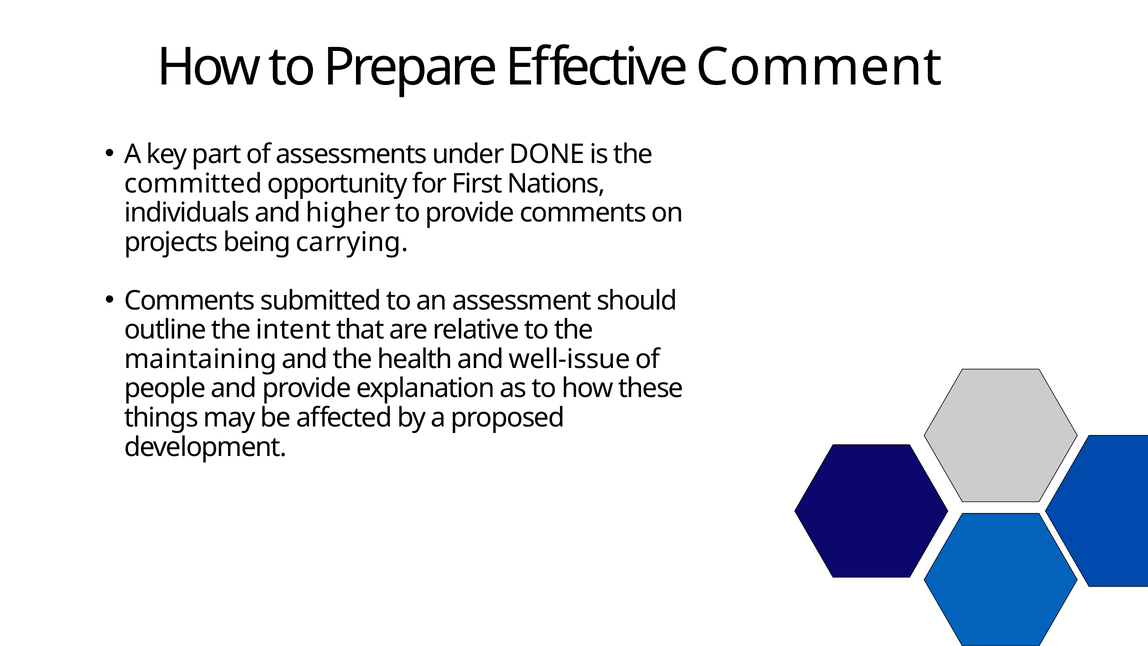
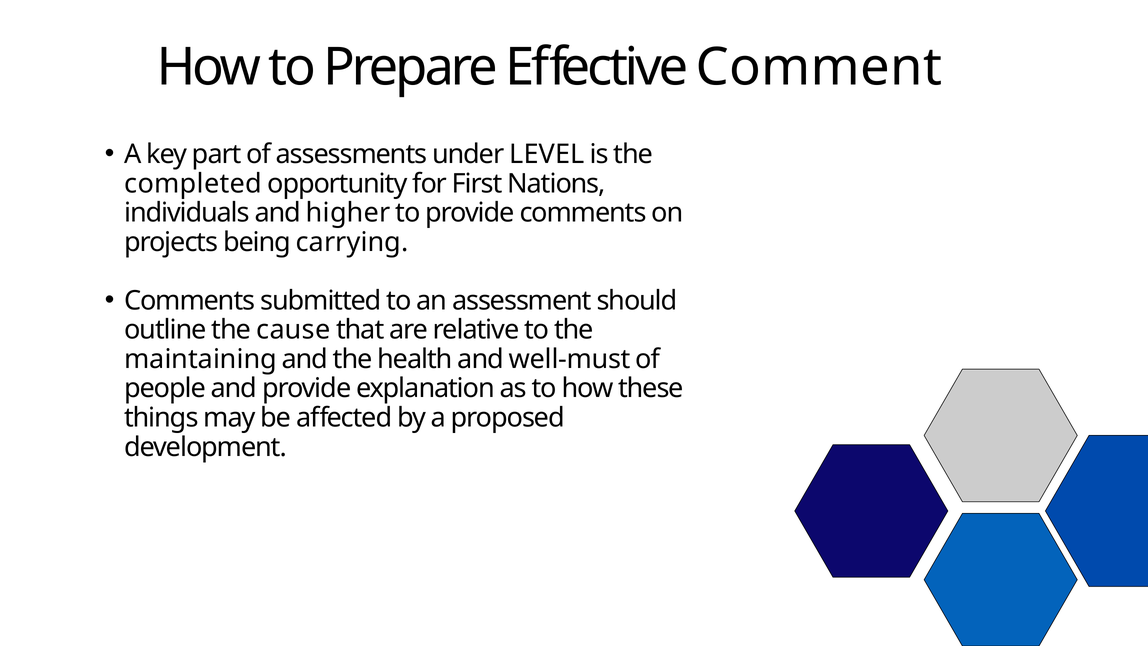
DONE: DONE -> LEVEL (547, 154)
committed: committed -> completed (193, 184)
intent: intent -> cause (293, 330)
well-issue: well-issue -> well-must (570, 359)
